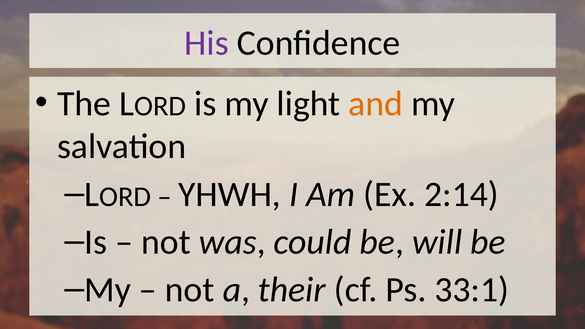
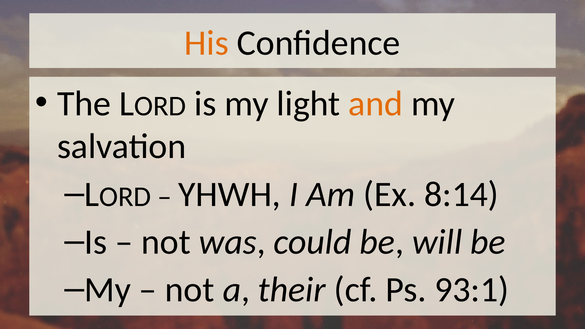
His colour: purple -> orange (207, 43)
2:14: 2:14 -> 8:14 (461, 194)
33:1: 33:1 -> 93:1 (472, 290)
